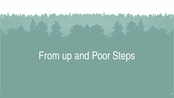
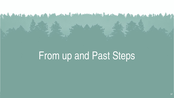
Poor: Poor -> Past (101, 56)
